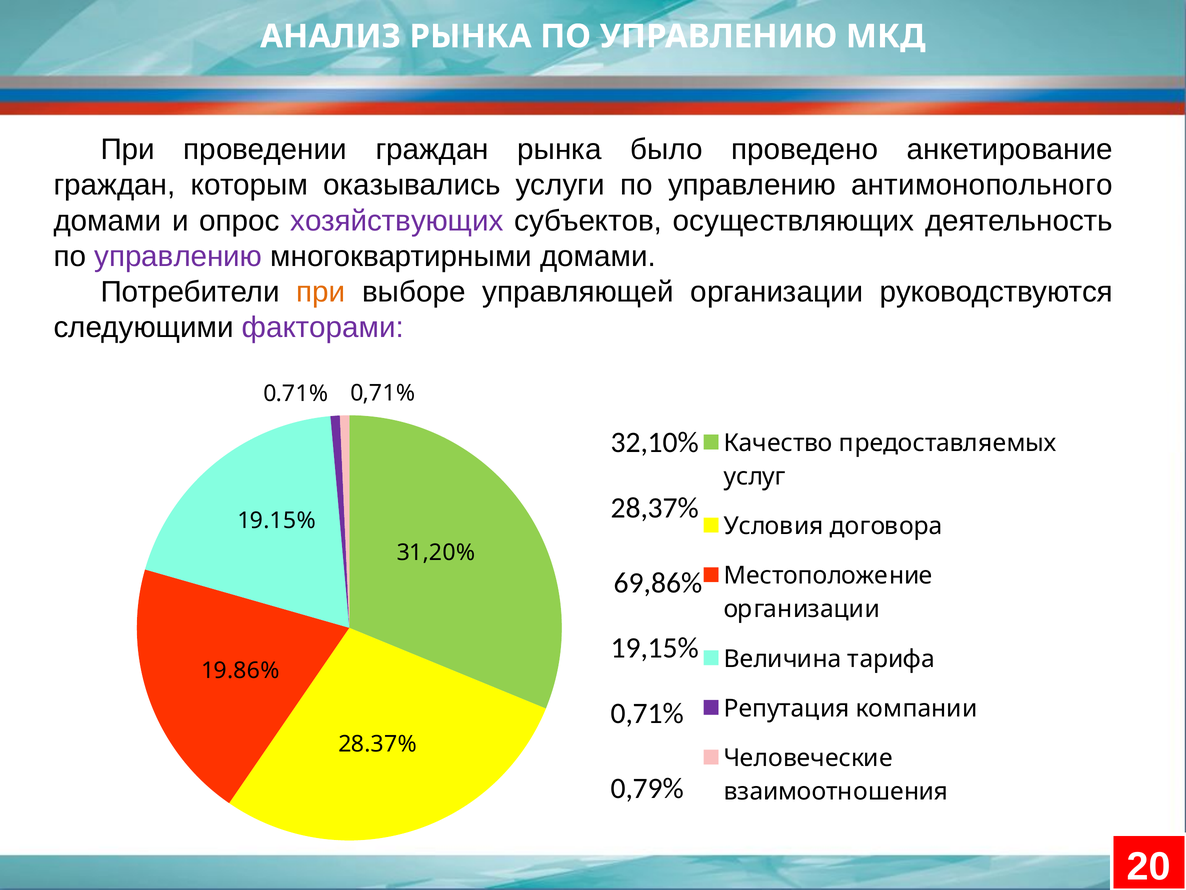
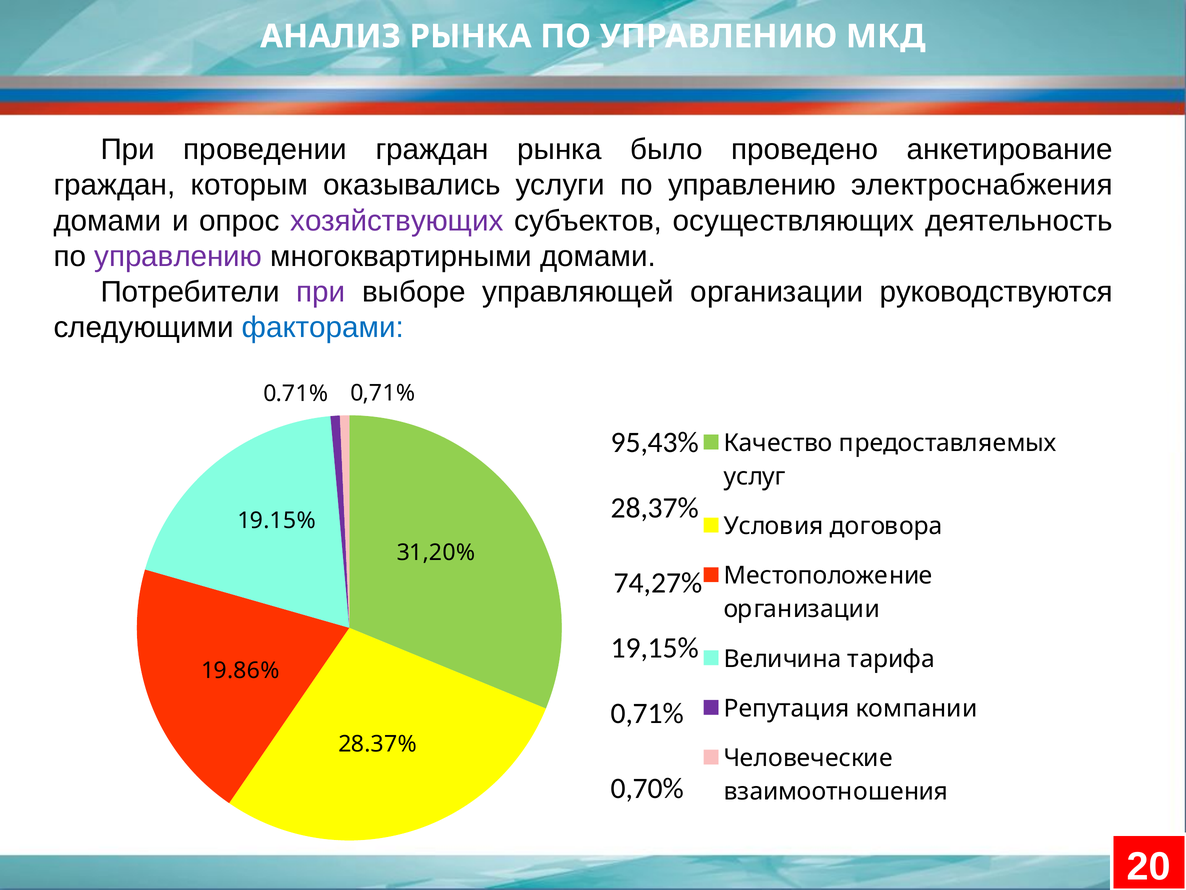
антимонопольного: антимонопольного -> электроснабжения (982, 185)
при colour: orange -> purple (321, 292)
факторами colour: purple -> blue (323, 327)
32,10%: 32,10% -> 95,43% (655, 442)
69,86%: 69,86% -> 74,27% (658, 582)
0,79%: 0,79% -> 0,70% (647, 788)
